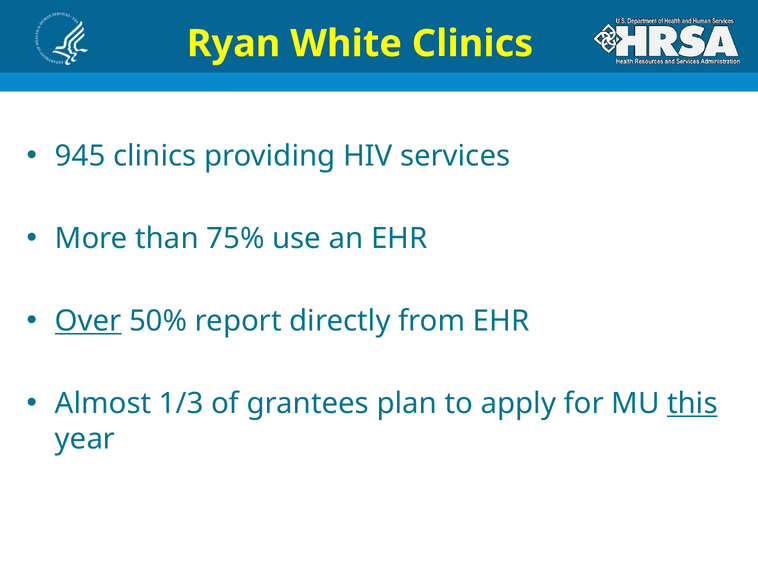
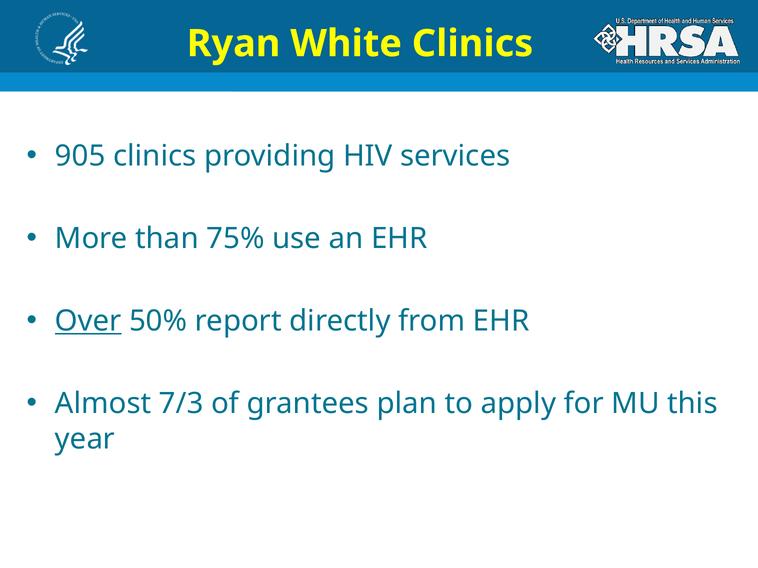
945: 945 -> 905 (80, 156)
1/3: 1/3 -> 7/3 (181, 404)
this underline: present -> none (692, 404)
